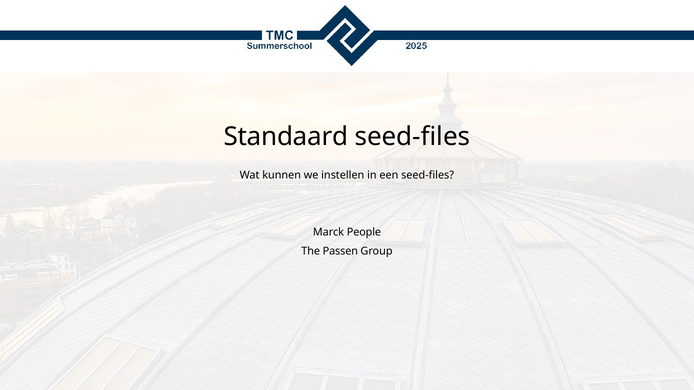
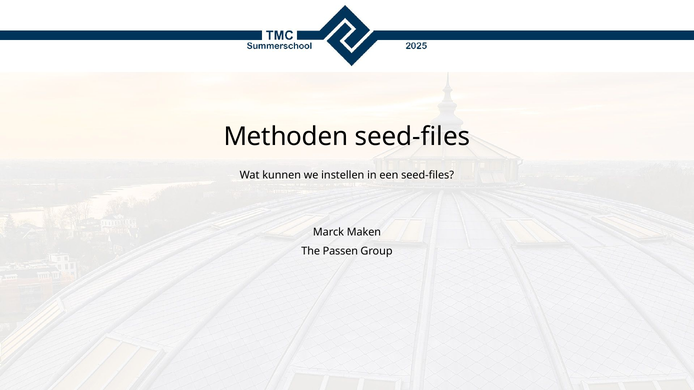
Standaard: Standaard -> Methoden (286, 137)
People: People -> Maken (364, 232)
